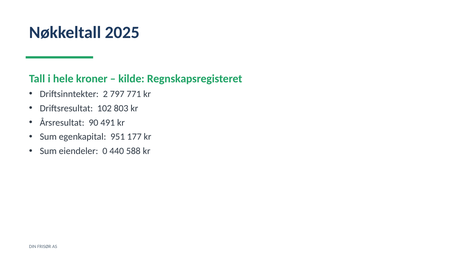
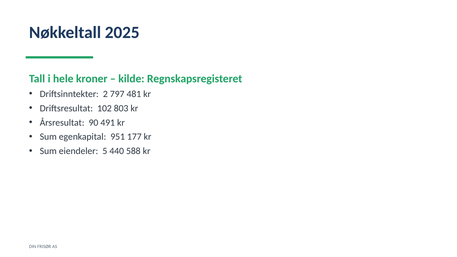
771: 771 -> 481 (134, 94)
0: 0 -> 5 (105, 151)
